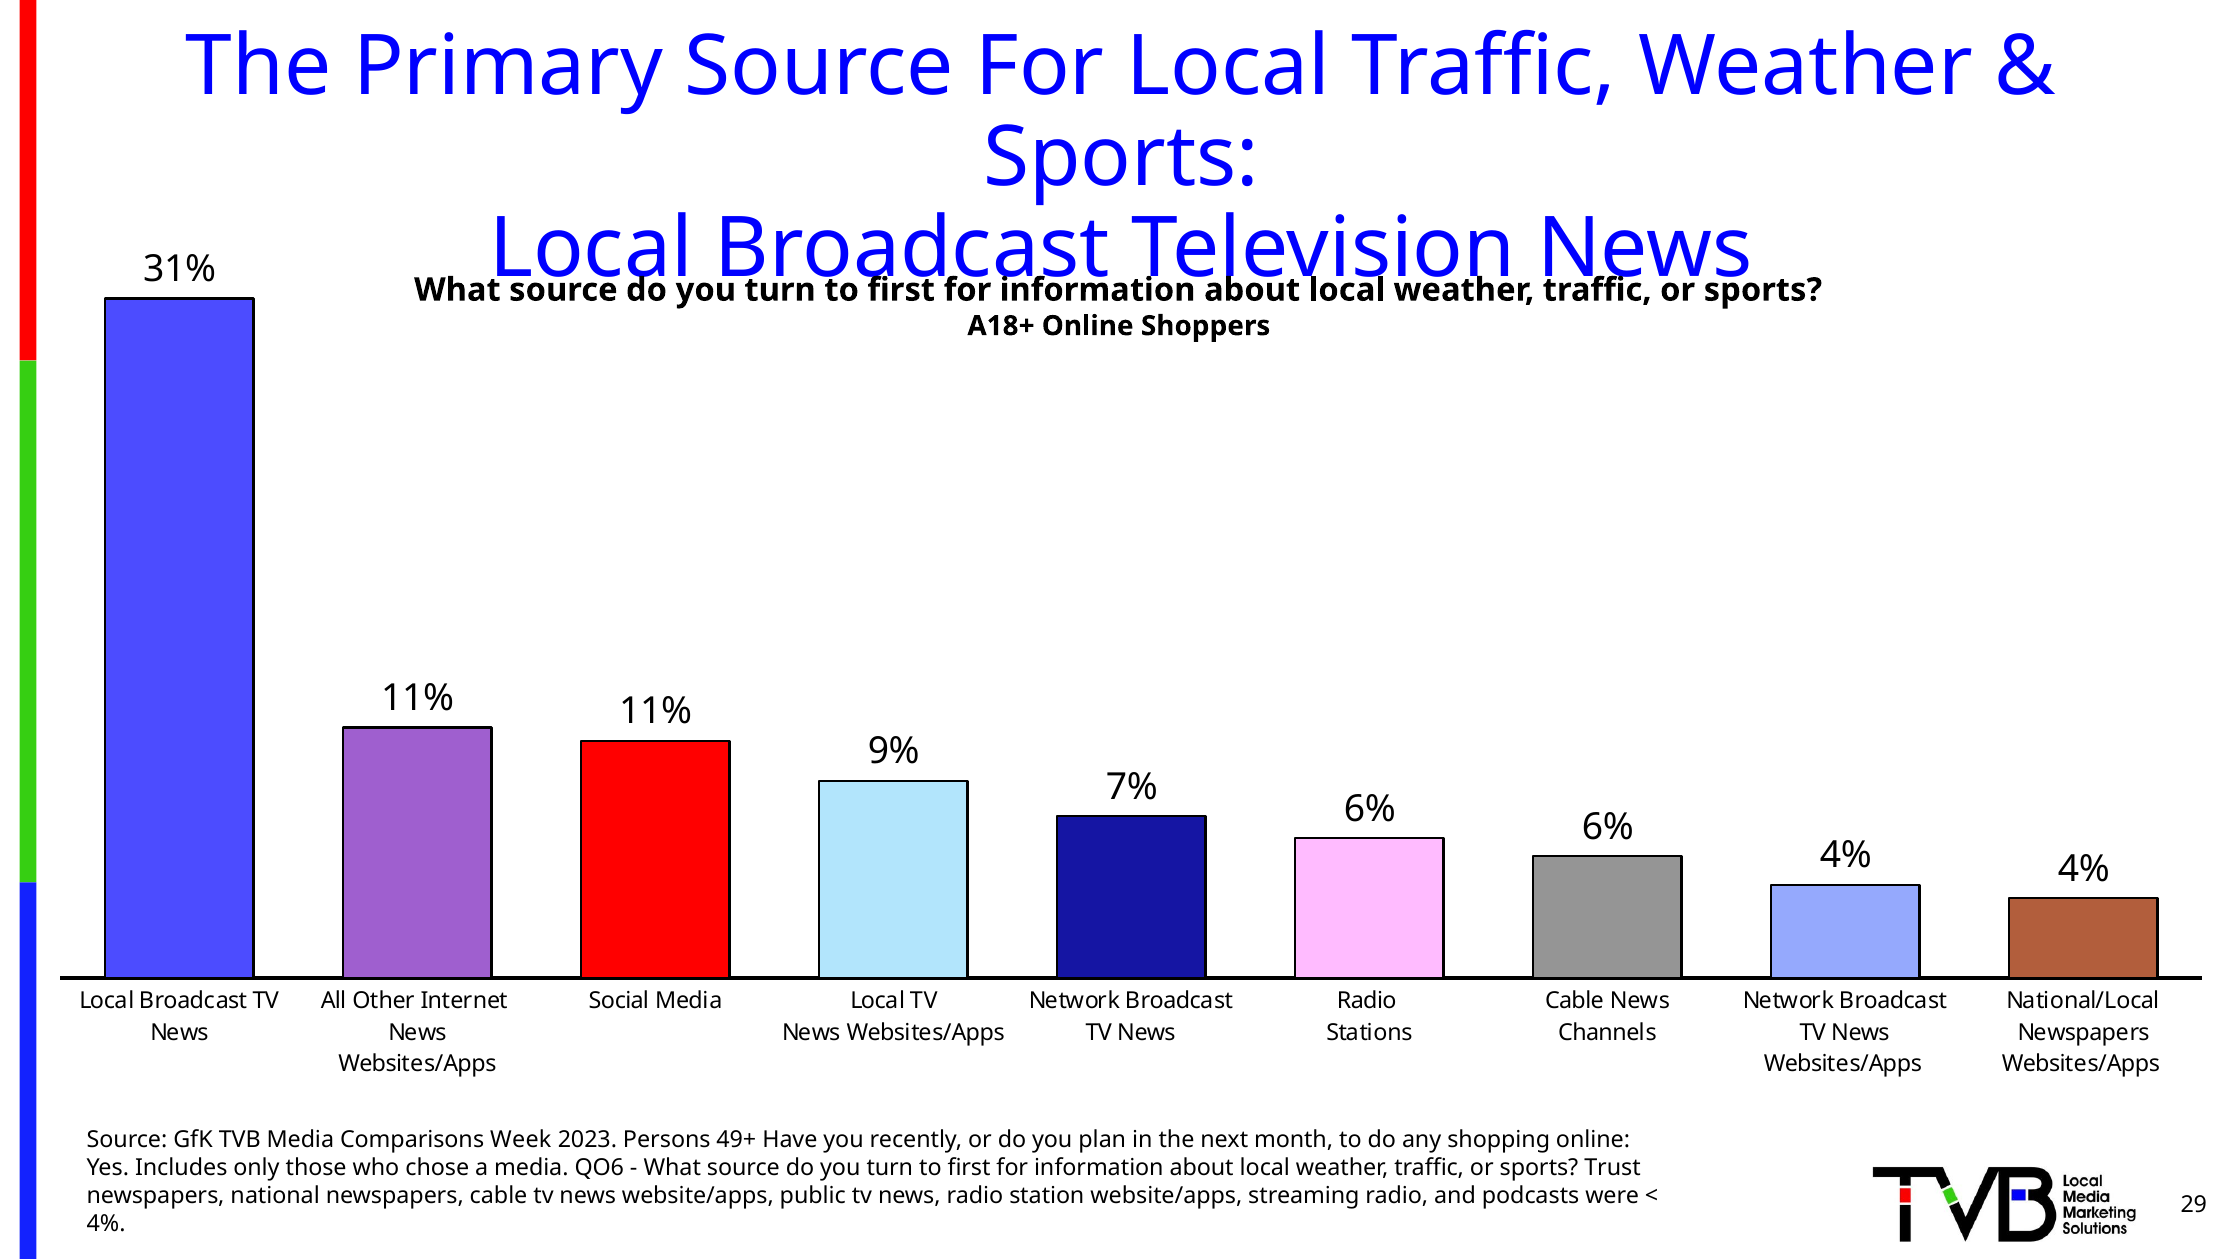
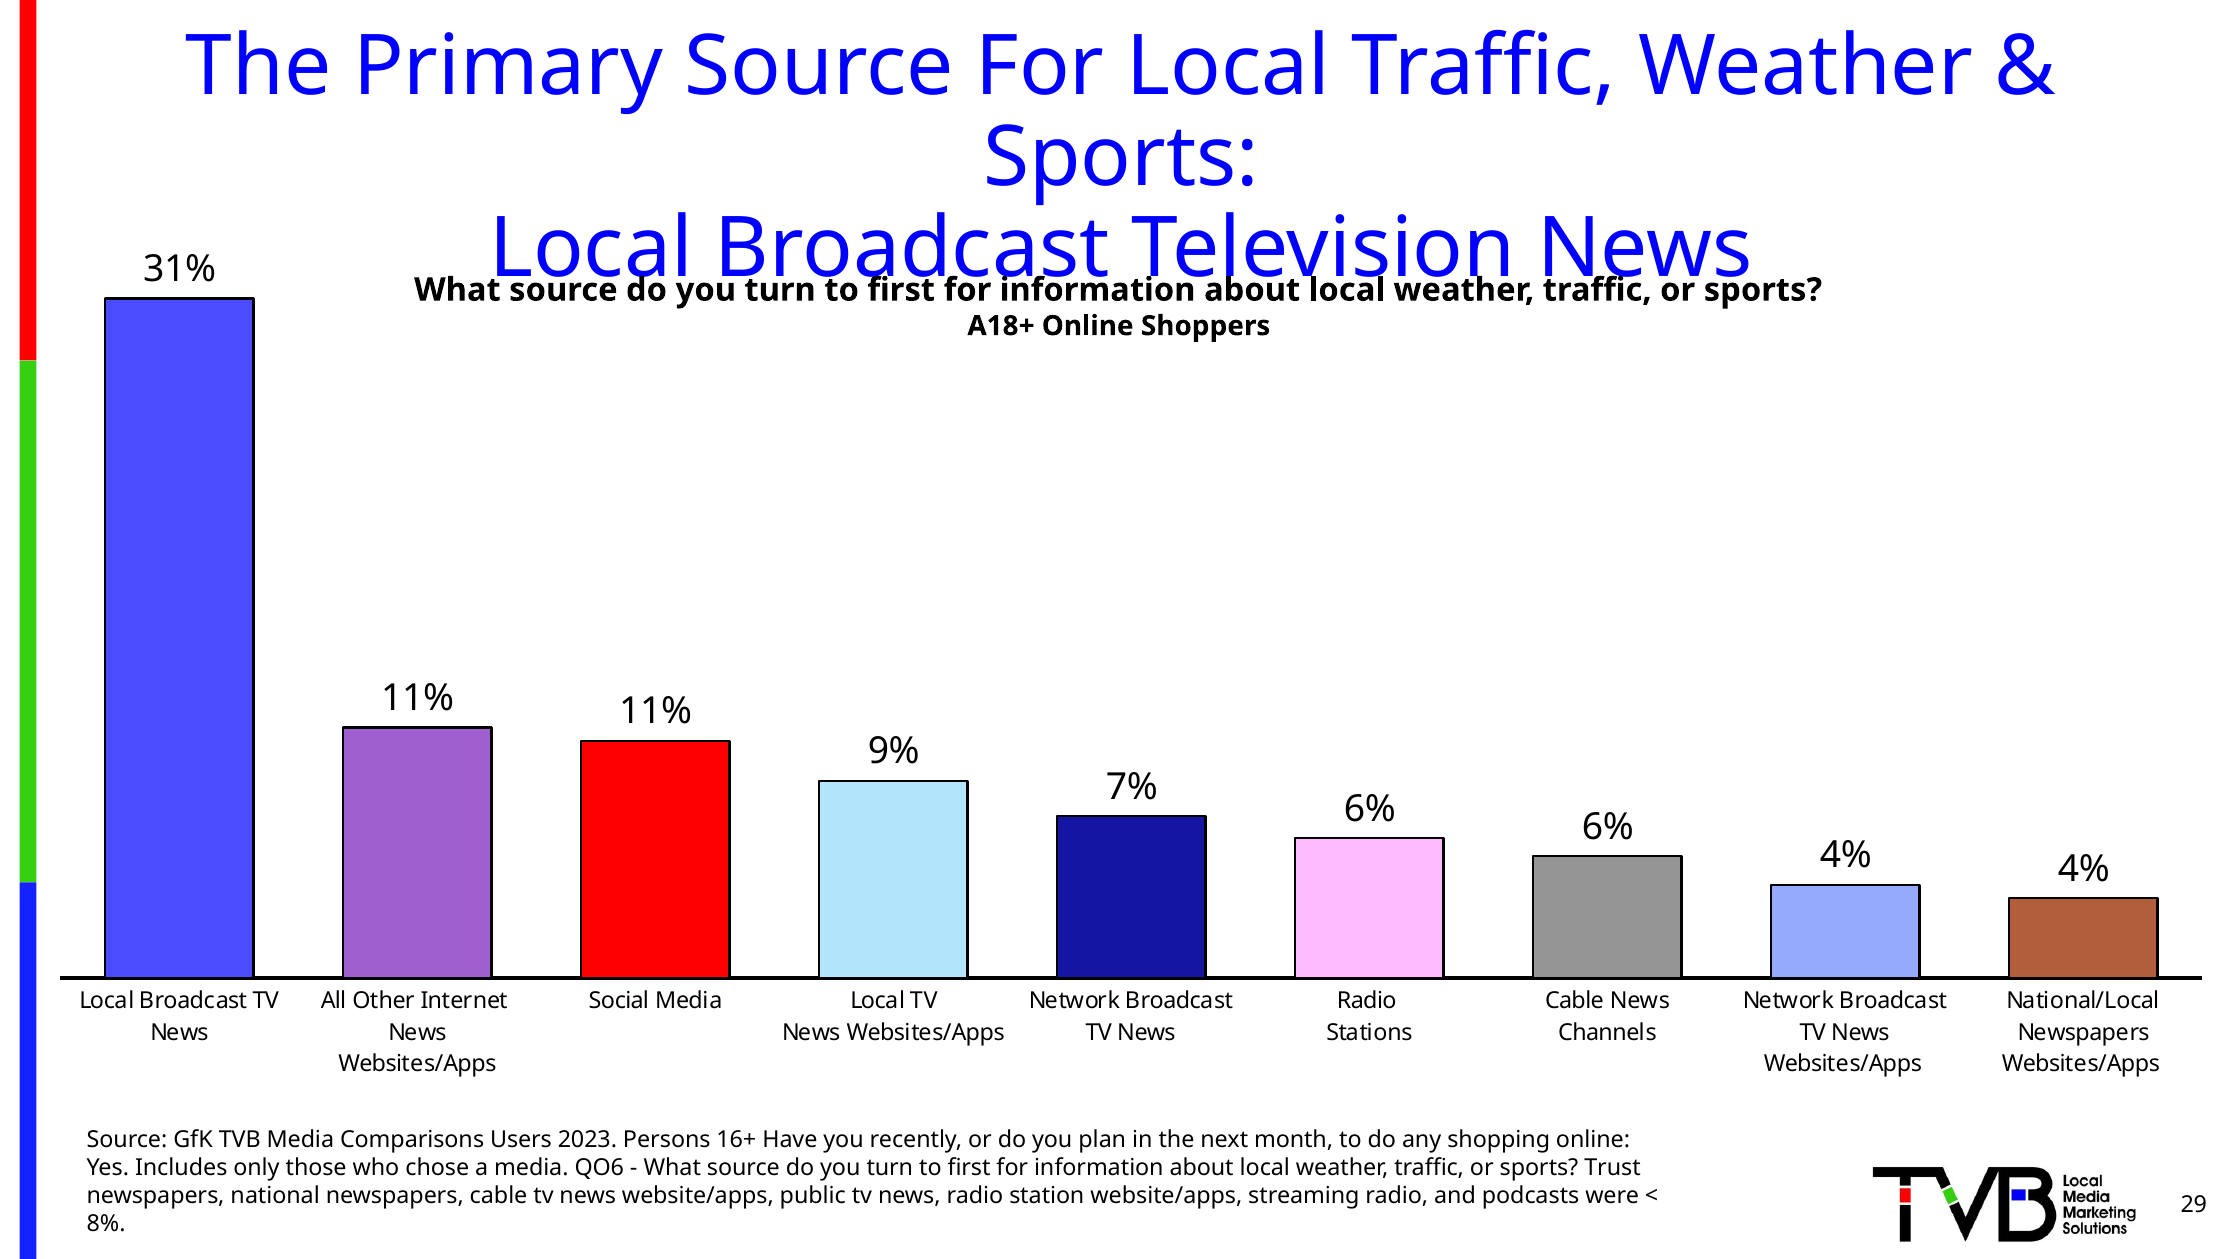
Week: Week -> Users (521, 1140)
49+: 49+ -> 16+ (736, 1140)
4%: 4% -> 8% (106, 1224)
